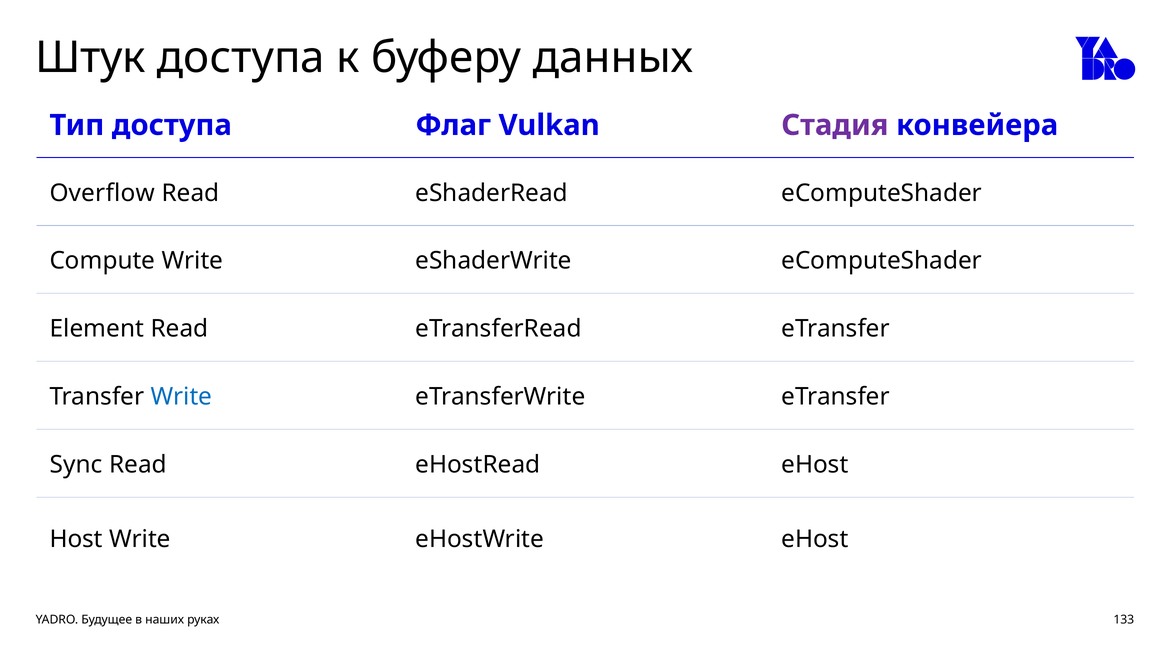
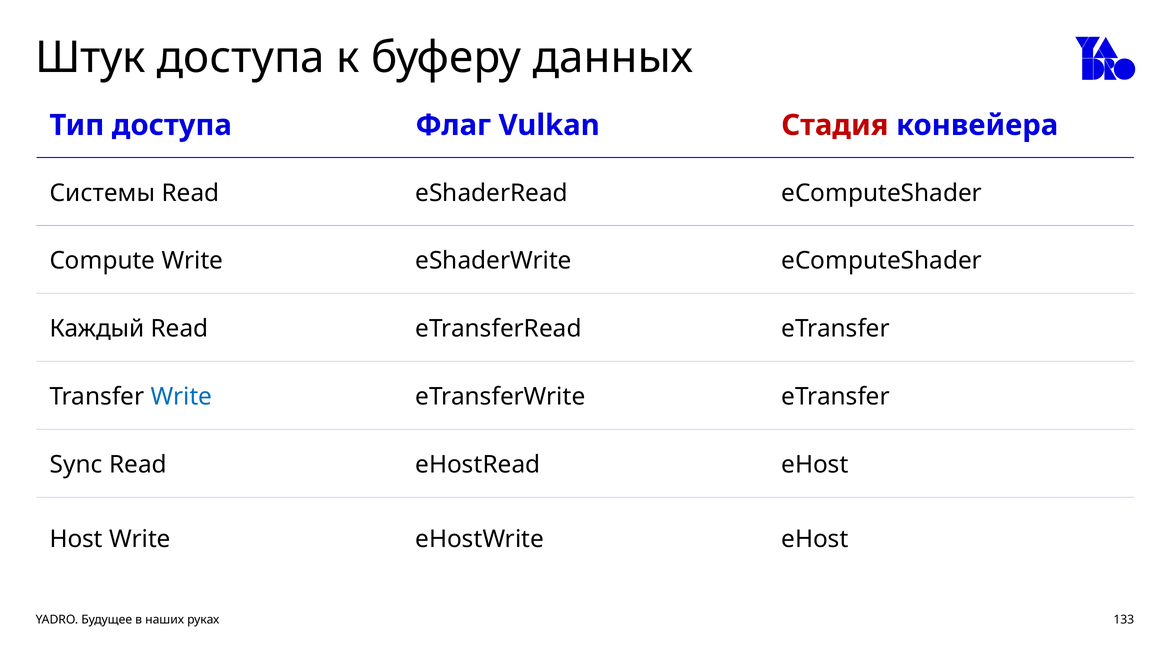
Стадия colour: purple -> red (835, 125)
Overflow: Overflow -> Системы (102, 193)
Element: Element -> Каждый (97, 329)
